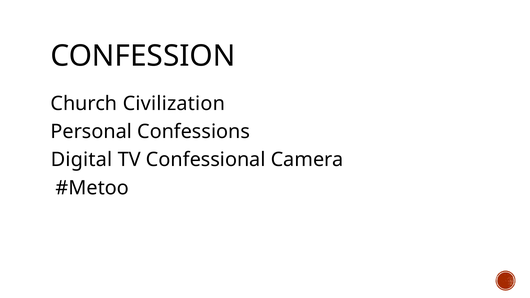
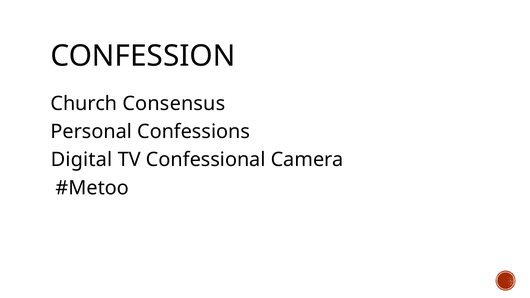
Civilization: Civilization -> Consensus (174, 104)
